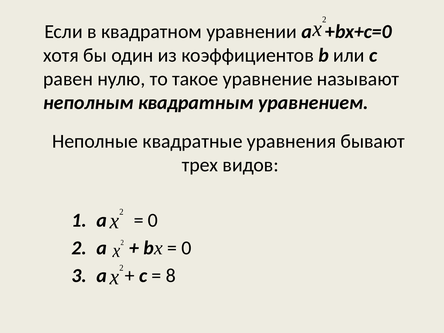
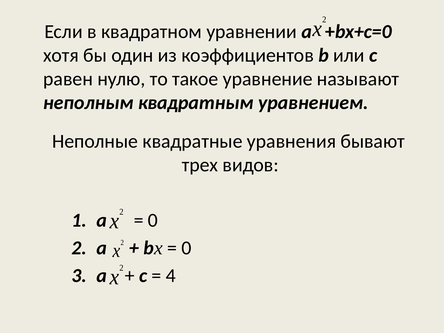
8: 8 -> 4 (171, 276)
